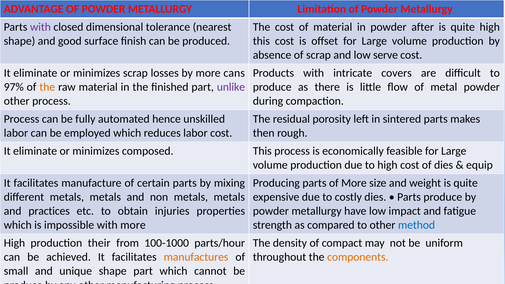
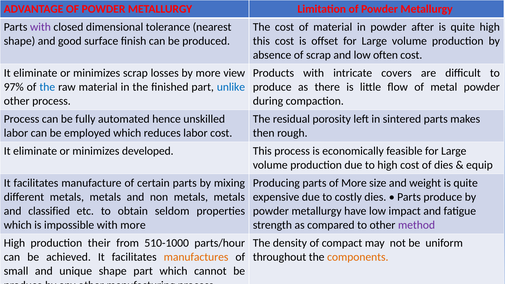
serve: serve -> often (386, 55)
cans: cans -> view (234, 73)
the colour: orange -> blue (47, 87)
unlike colour: purple -> blue (231, 87)
composed: composed -> developed (148, 151)
practices: practices -> classified (49, 211)
injuries: injuries -> seldom (172, 211)
method colour: blue -> purple (417, 225)
100-1000: 100-1000 -> 510-1000 (167, 243)
